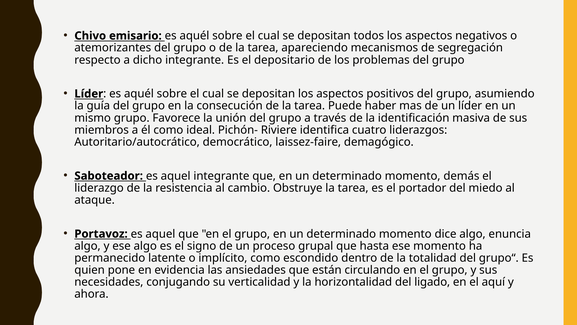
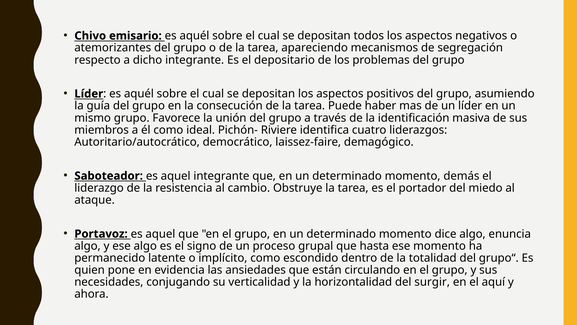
ligado: ligado -> surgir (432, 282)
